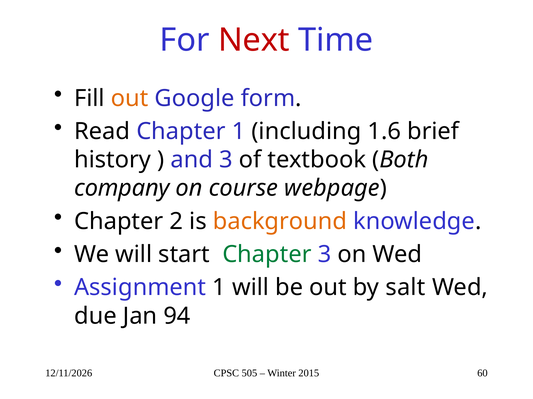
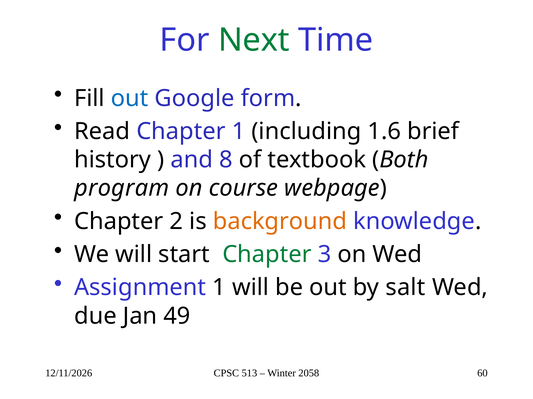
Next colour: red -> green (254, 40)
out colour: orange -> blue (130, 98)
and 3: 3 -> 8 (226, 160)
company: company -> program (122, 189)
94: 94 -> 49 (177, 316)
505: 505 -> 513 (249, 374)
2015: 2015 -> 2058 (309, 374)
